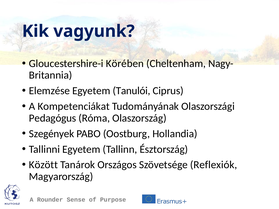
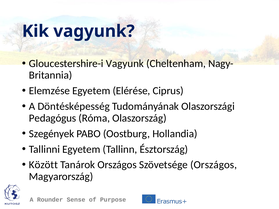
Gloucestershire-i Körében: Körében -> Vagyunk (125, 64)
Tanulói: Tanulói -> Elérése (131, 91)
Kompetenciákat: Kompetenciákat -> Döntésképesség (74, 106)
Szövetsége Reflexiók: Reflexiók -> Országos (214, 165)
